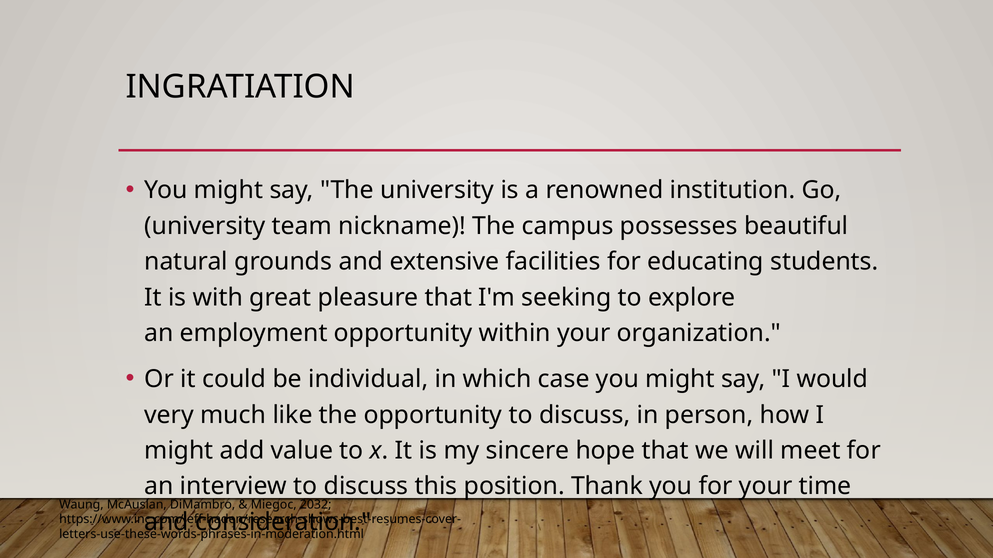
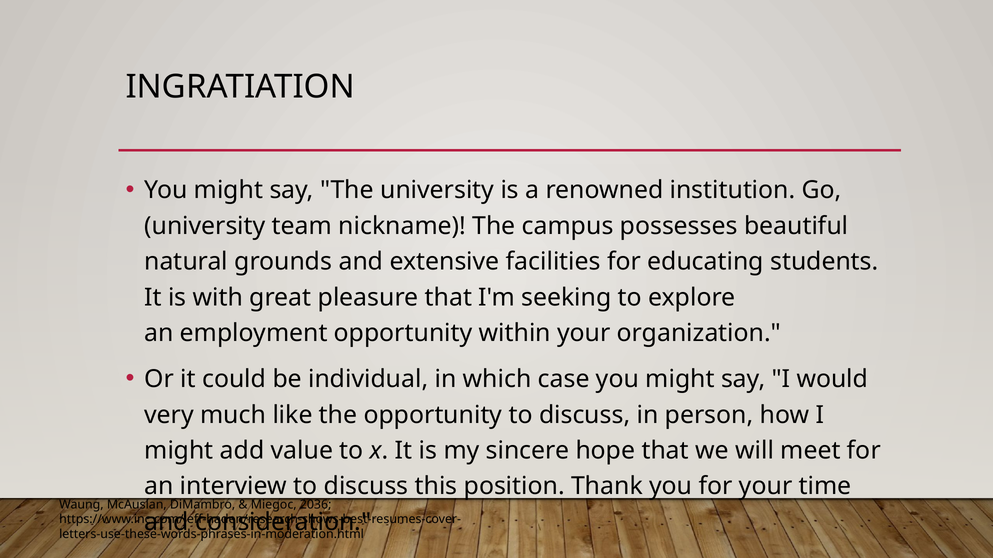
2032: 2032 -> 2036 (316, 505)
